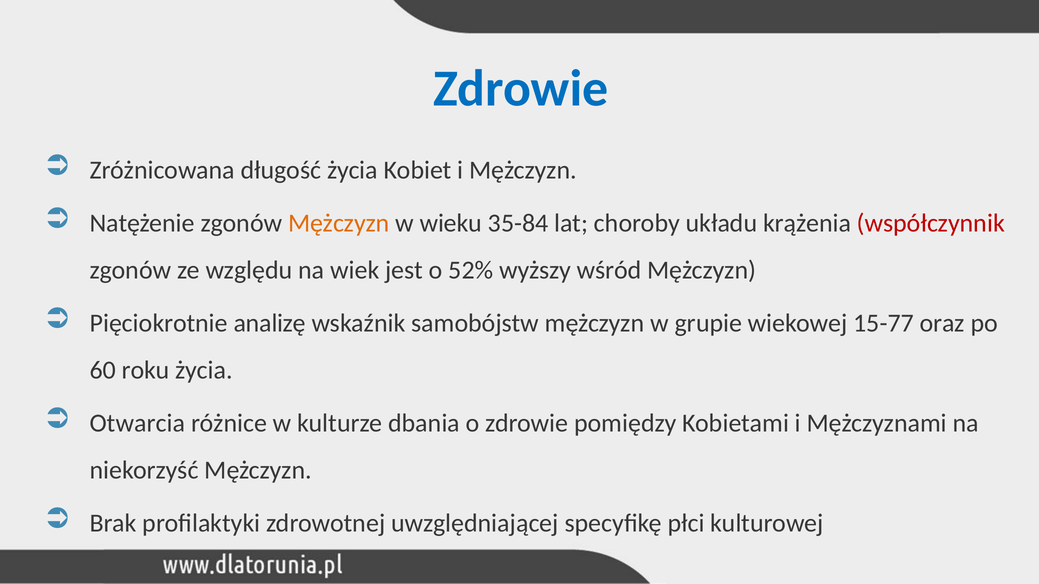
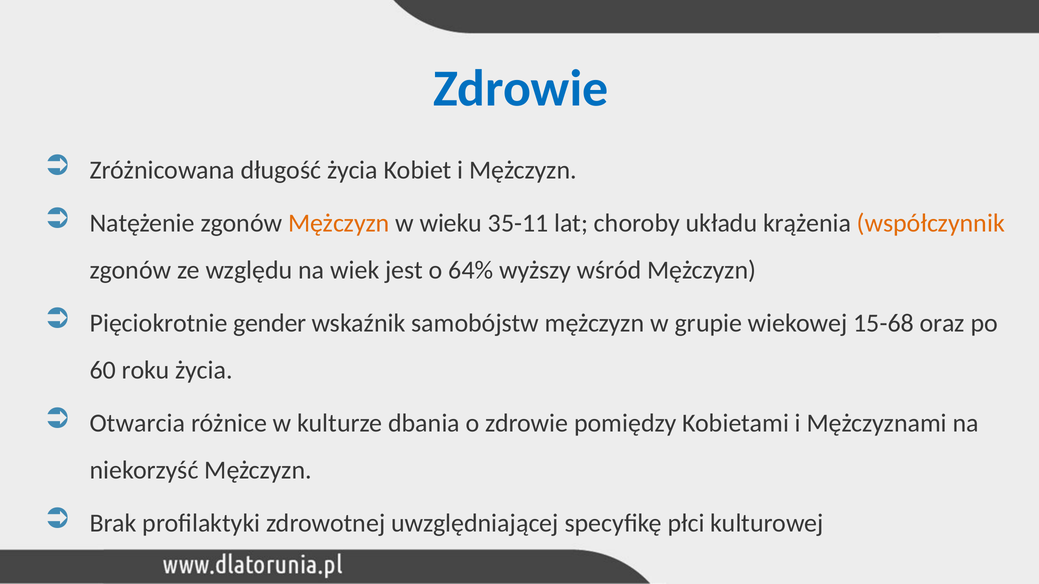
35-84: 35-84 -> 35-11 (518, 224)
współczynnik colour: red -> orange (931, 224)
52%: 52% -> 64% (471, 270)
analizę: analizę -> gender (270, 324)
15-77: 15-77 -> 15-68 (884, 324)
